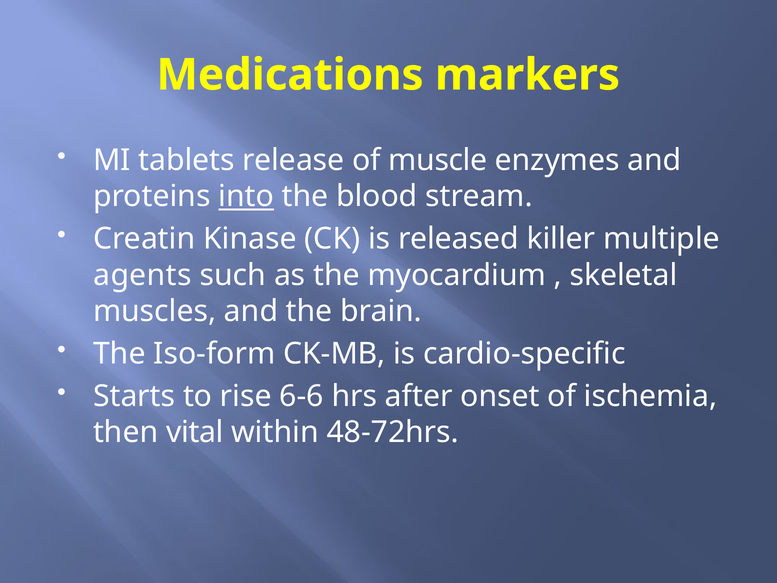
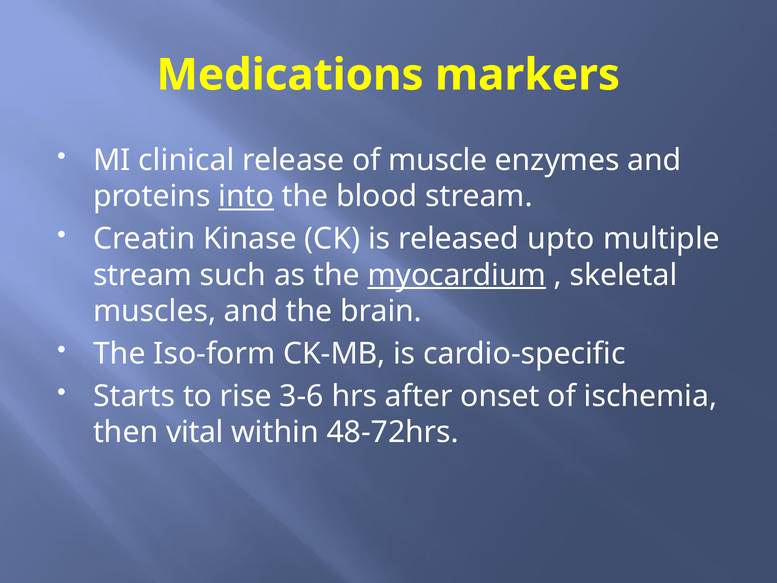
tablets: tablets -> clinical (186, 160)
killer: killer -> upto (561, 239)
agents: agents -> stream (143, 275)
myocardium underline: none -> present (457, 275)
6-6: 6-6 -> 3-6 (302, 396)
